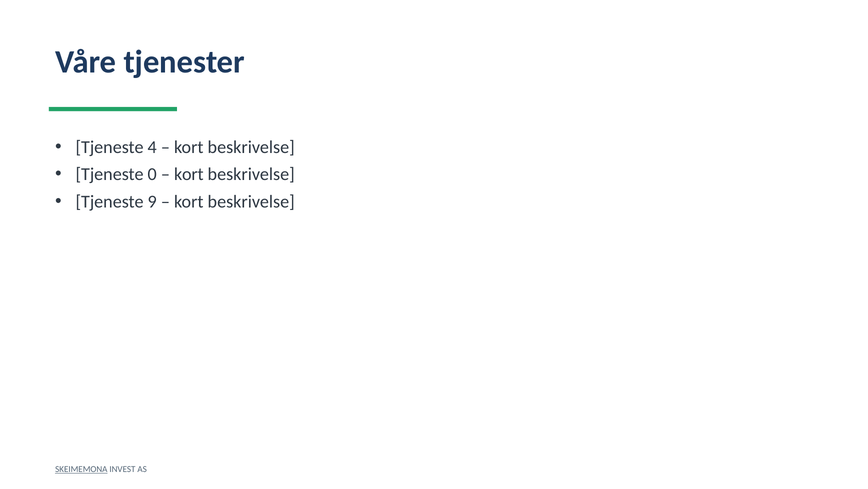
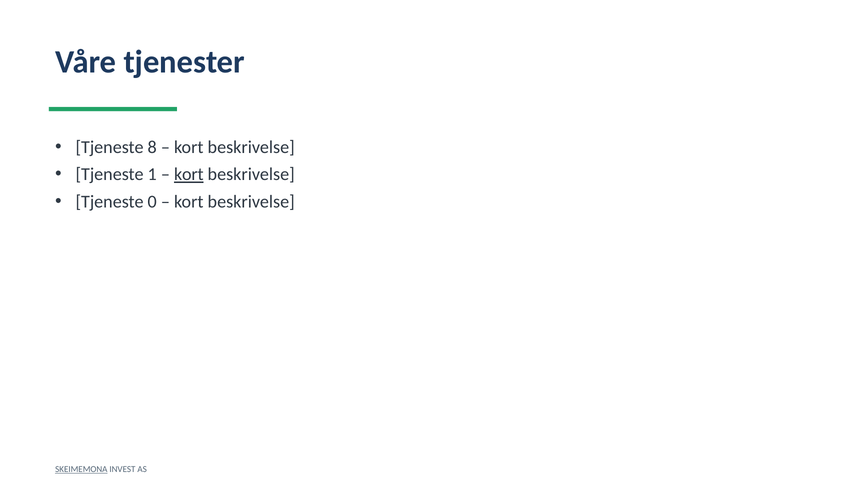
4: 4 -> 8 (152, 147)
0: 0 -> 1 (152, 174)
kort underline: none -> present (189, 174)
9: 9 -> 0 (152, 201)
